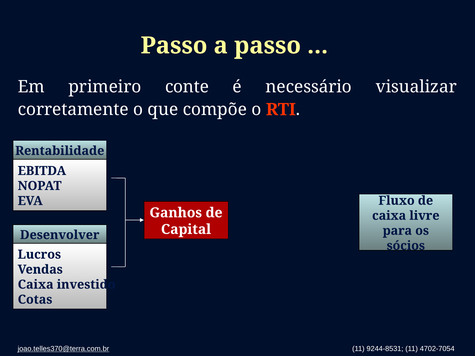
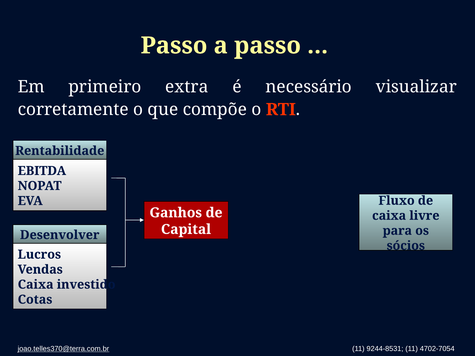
conte: conte -> extra (187, 87)
